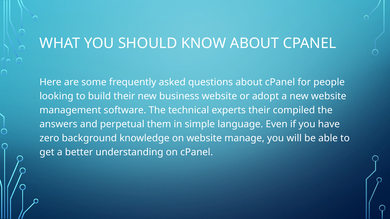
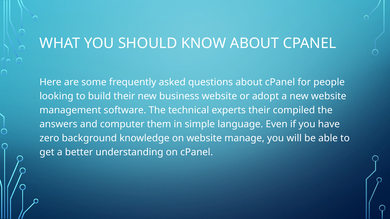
perpetual: perpetual -> computer (122, 124)
